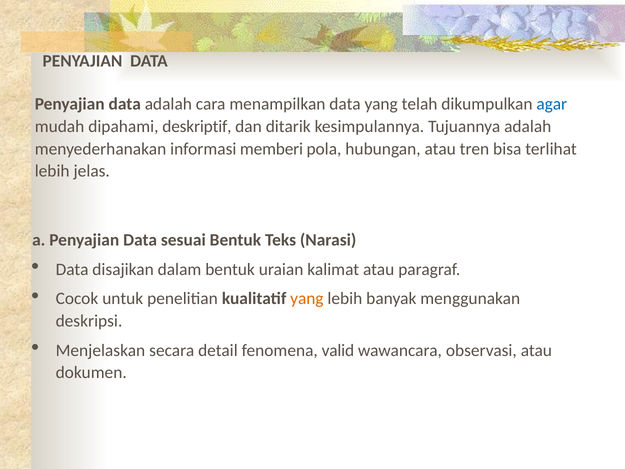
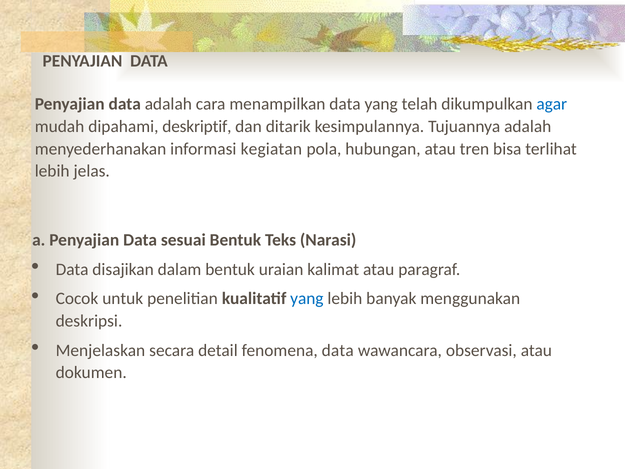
memberi: memberi -> kegiatan (271, 149)
yang colour: orange -> blue (307, 299)
fenomena valid: valid -> data (338, 350)
